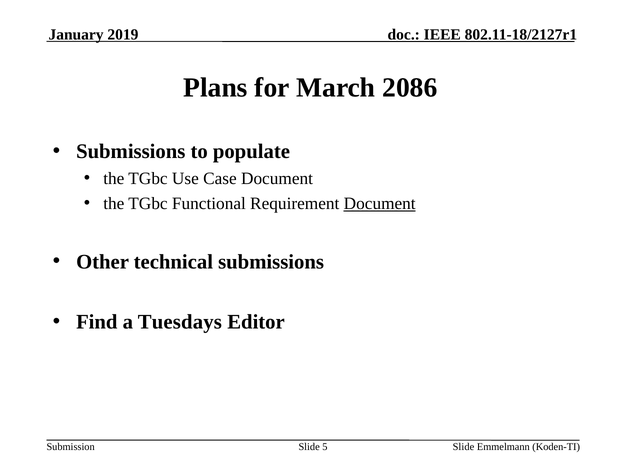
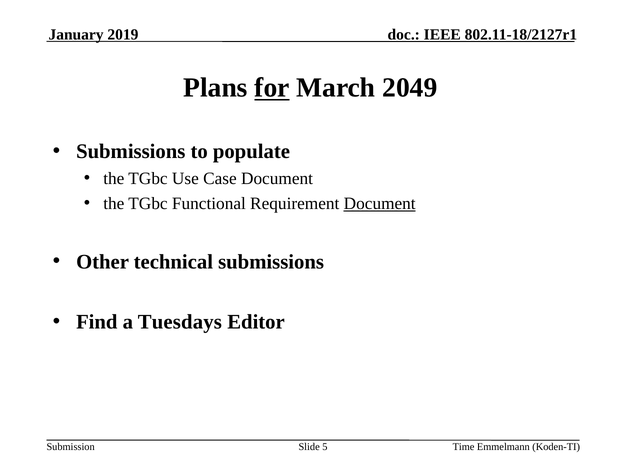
for underline: none -> present (272, 88)
2086: 2086 -> 2049 (410, 88)
Slide: Slide -> Time (464, 447)
